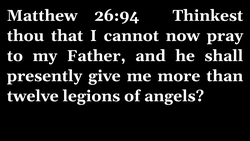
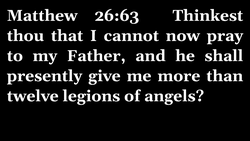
26:94: 26:94 -> 26:63 (117, 16)
